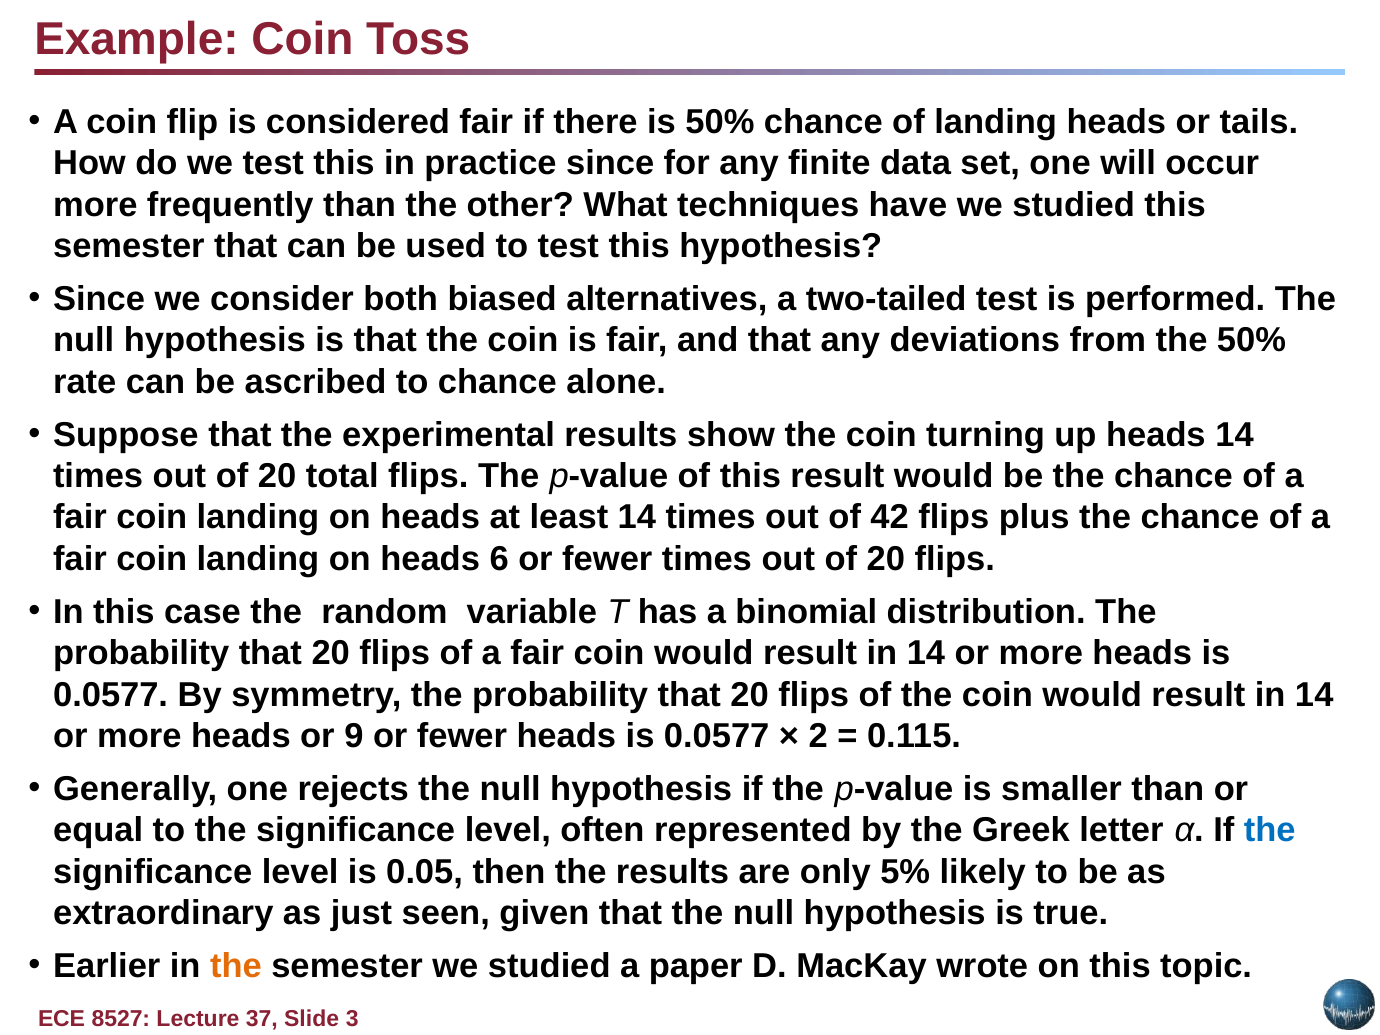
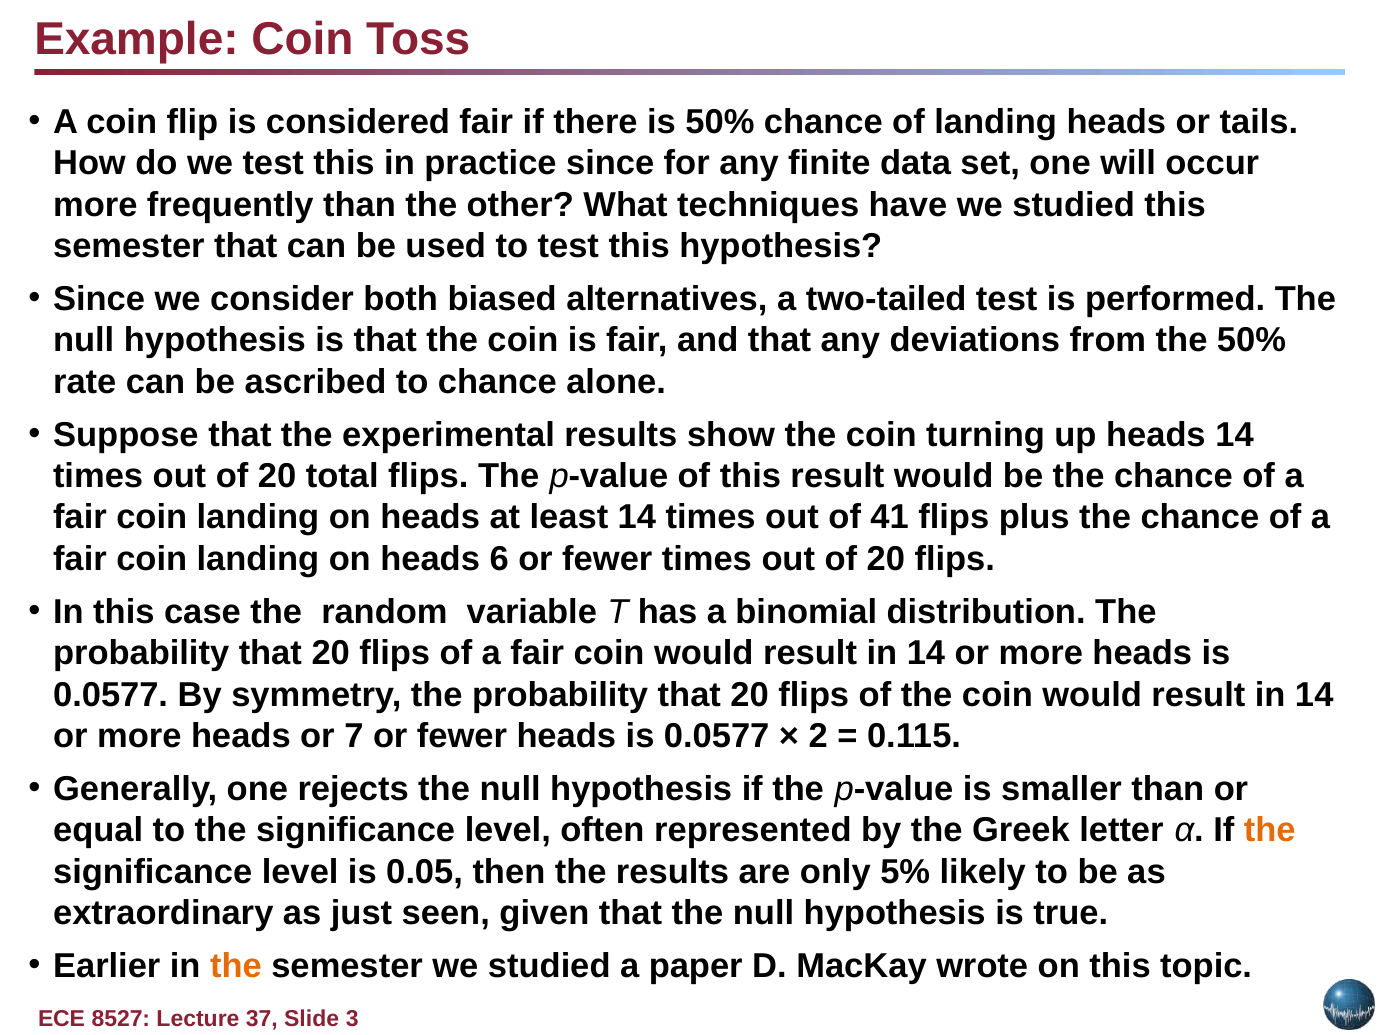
42: 42 -> 41 (890, 518)
9: 9 -> 7 (354, 736)
the colour: blue -> orange (1270, 830)
